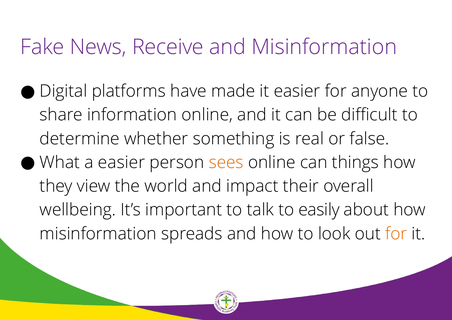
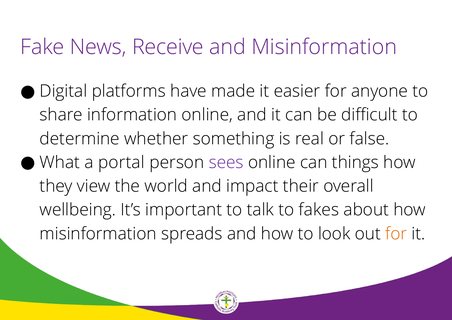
a easier: easier -> portal (121, 162)
sees colour: orange -> purple (226, 162)
easily: easily -> fakes (319, 210)
